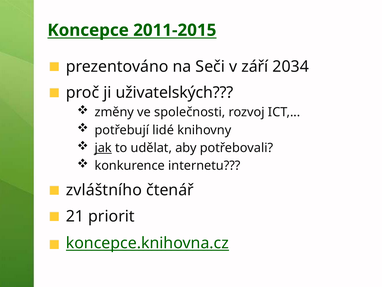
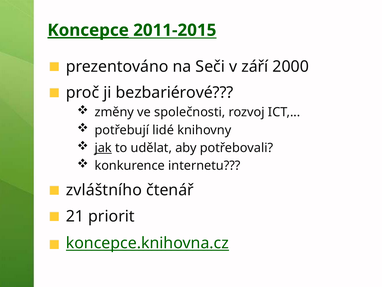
Koncepce underline: none -> present (88, 30)
2034: 2034 -> 2000 (291, 66)
uživatelských: uživatelských -> bezbariérové (174, 93)
